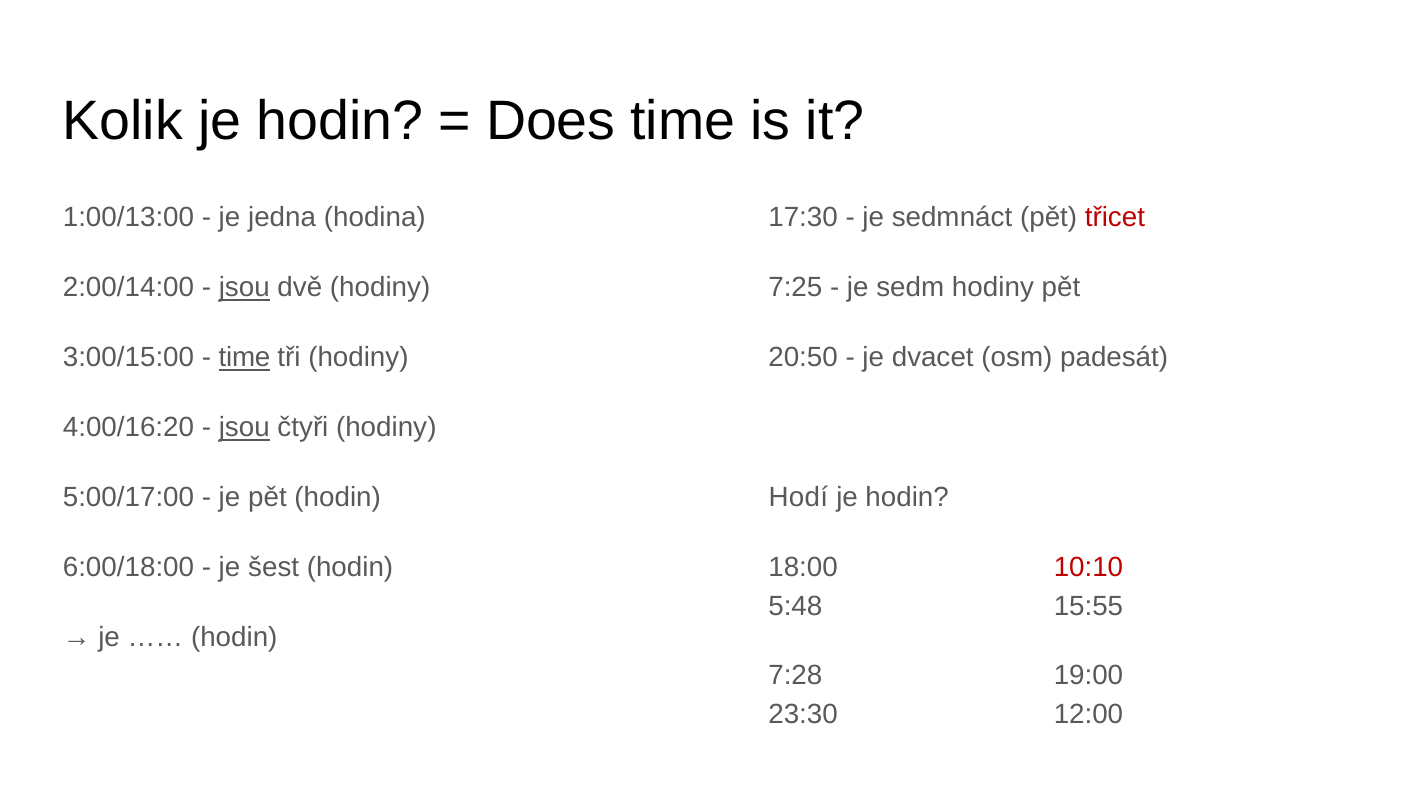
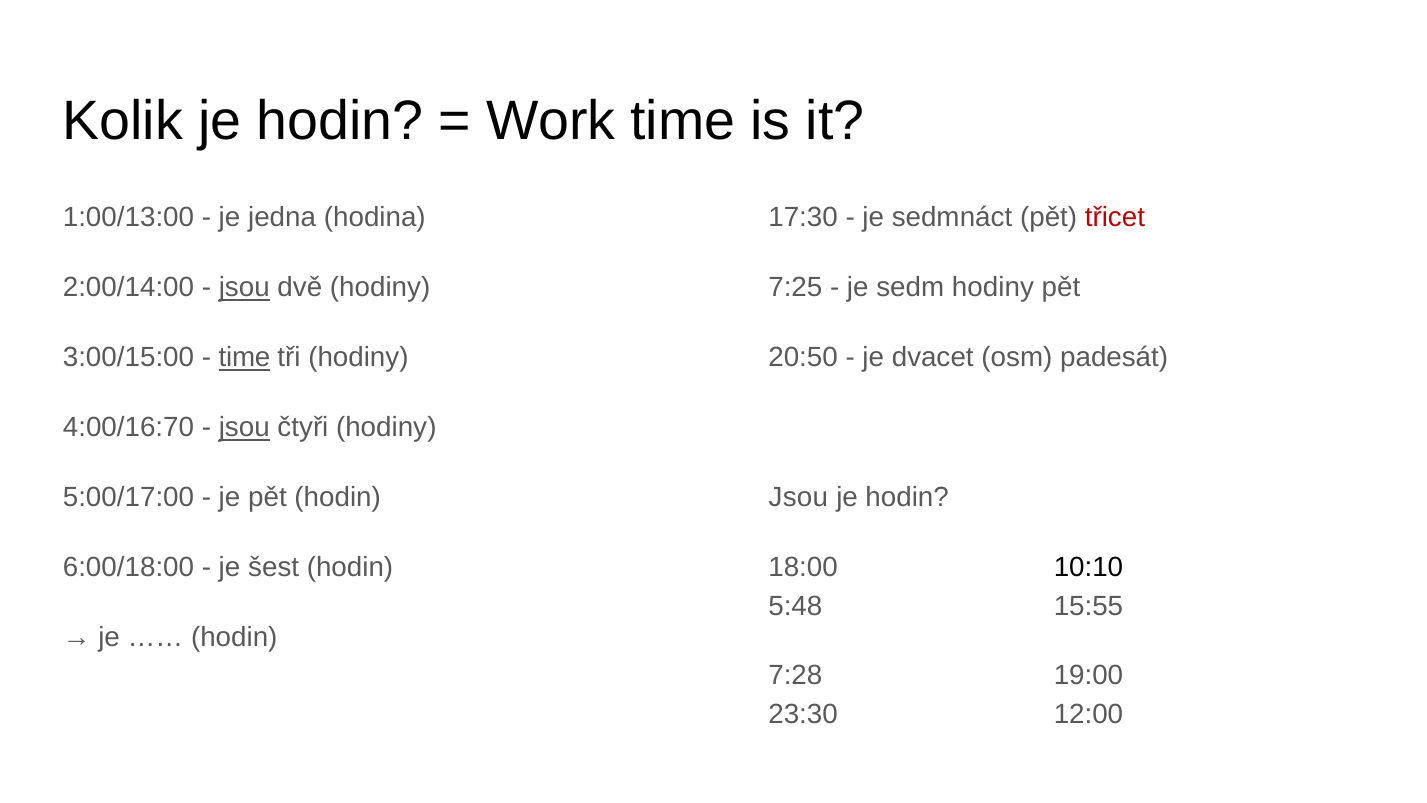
Does: Does -> Work (551, 121)
4:00/16:20: 4:00/16:20 -> 4:00/16:70 (128, 427)
Hodí: Hodí -> Jsou (798, 497)
10:10 colour: red -> black (1088, 567)
